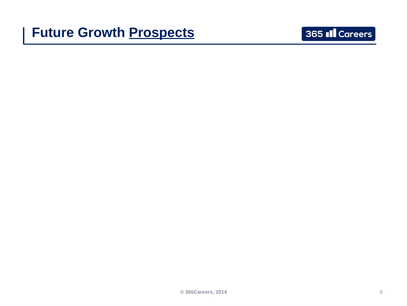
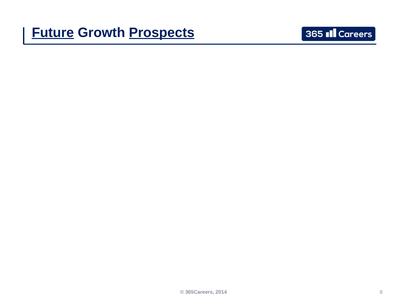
Future underline: none -> present (53, 33)
